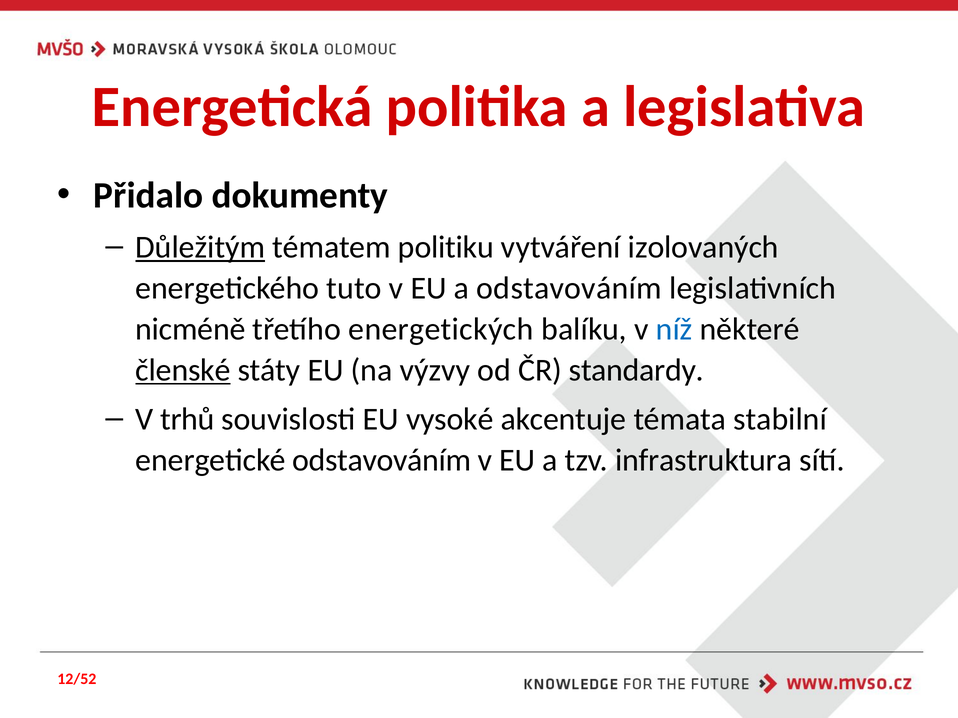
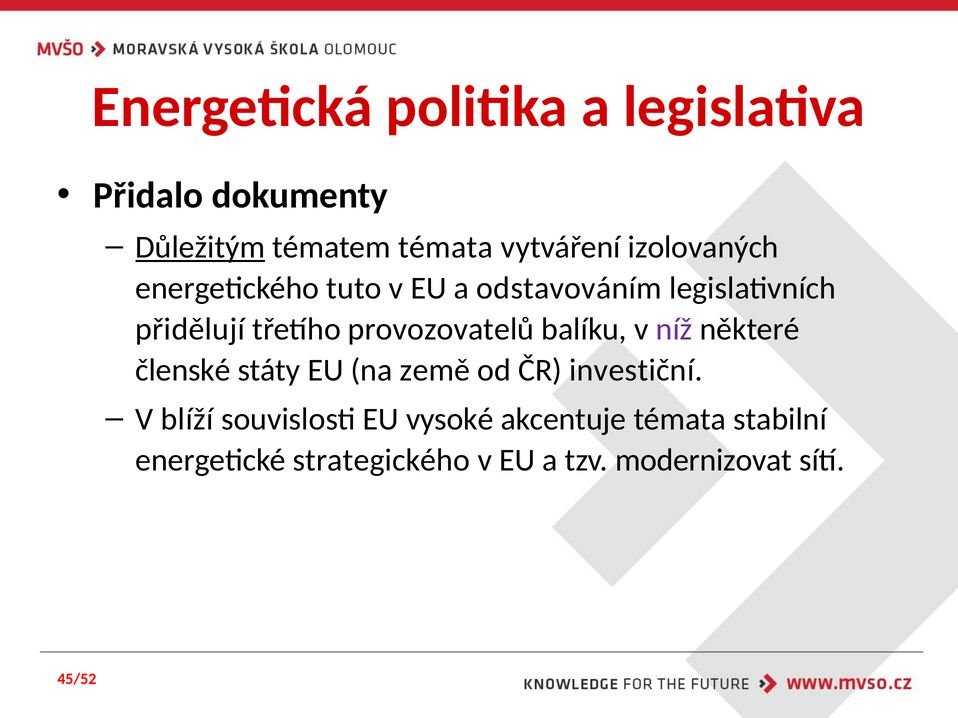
tématem politiku: politiku -> témata (446, 247)
nicméně: nicméně -> přidělují (190, 329)
energetických: energetických -> provozovatelů (441, 329)
níž colour: blue -> purple (674, 329)
členské underline: present -> none (183, 370)
výzvy: výzvy -> země (435, 370)
standardy: standardy -> investiční (636, 370)
trhů: trhů -> blíží (187, 419)
energetické odstavováním: odstavováním -> strategického (382, 460)
infrastruktura: infrastruktura -> modernizovat (704, 460)
12/52: 12/52 -> 45/52 (77, 680)
